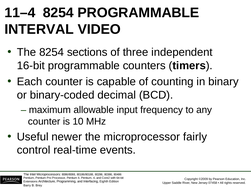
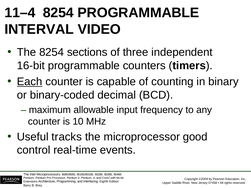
Each underline: none -> present (30, 82)
newer: newer -> tracks (67, 137)
fairly: fairly -> good (195, 137)
